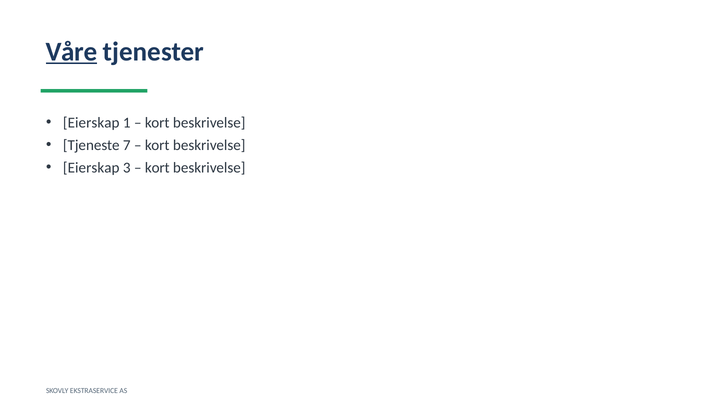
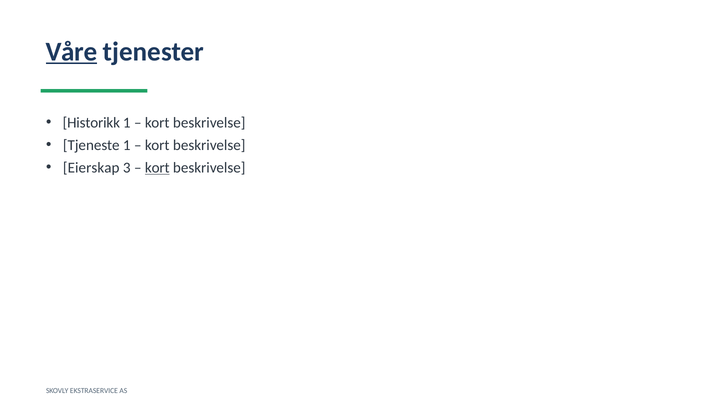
Eierskap: Eierskap -> Historikk (91, 122)
Tjeneste 7: 7 -> 1 (127, 145)
kort underline: none -> present (157, 168)
